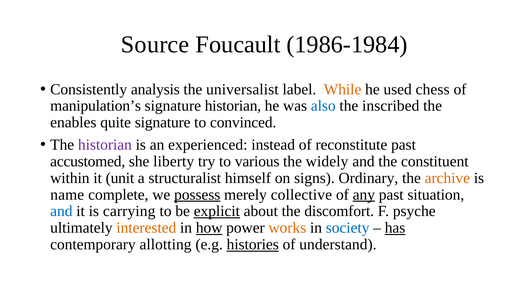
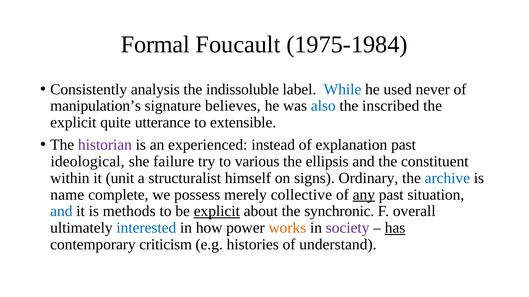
Source: Source -> Formal (155, 44)
1986-1984: 1986-1984 -> 1975-1984 (347, 44)
universalist: universalist -> indissoluble (243, 89)
While colour: orange -> blue (343, 89)
chess: chess -> never (433, 89)
signature historian: historian -> believes (233, 106)
enables: enables -> explicit (73, 123)
quite signature: signature -> utterance (163, 123)
convinced: convinced -> extensible (243, 123)
reconstitute: reconstitute -> explanation (351, 145)
accustomed: accustomed -> ideological (88, 162)
liberty: liberty -> failure (174, 162)
widely: widely -> ellipsis (327, 162)
archive colour: orange -> blue (447, 178)
possess underline: present -> none (197, 195)
carrying: carrying -> methods (129, 212)
discomfort: discomfort -> synchronic (339, 212)
psyche: psyche -> overall (414, 212)
interested colour: orange -> blue (146, 228)
how underline: present -> none (209, 228)
society colour: blue -> purple (348, 228)
allotting: allotting -> criticism (166, 245)
histories underline: present -> none (253, 245)
